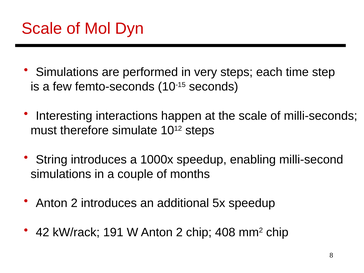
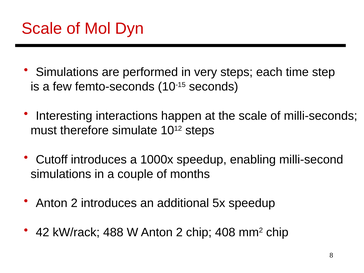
String: String -> Cutoff (52, 160)
191: 191 -> 488 (113, 232)
